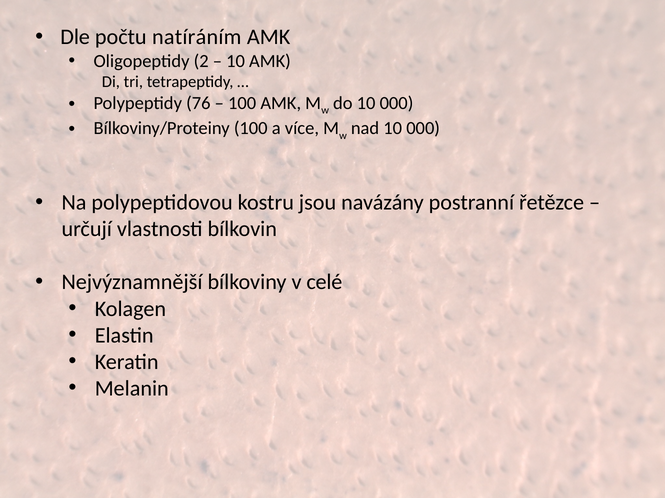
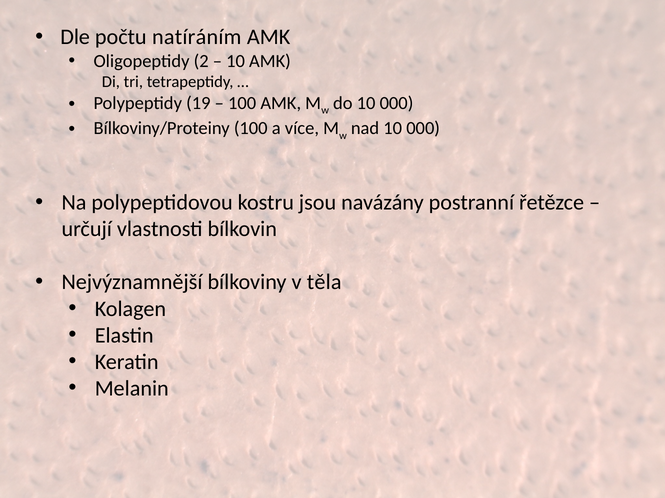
76: 76 -> 19 (198, 103)
celé: celé -> těla (324, 283)
